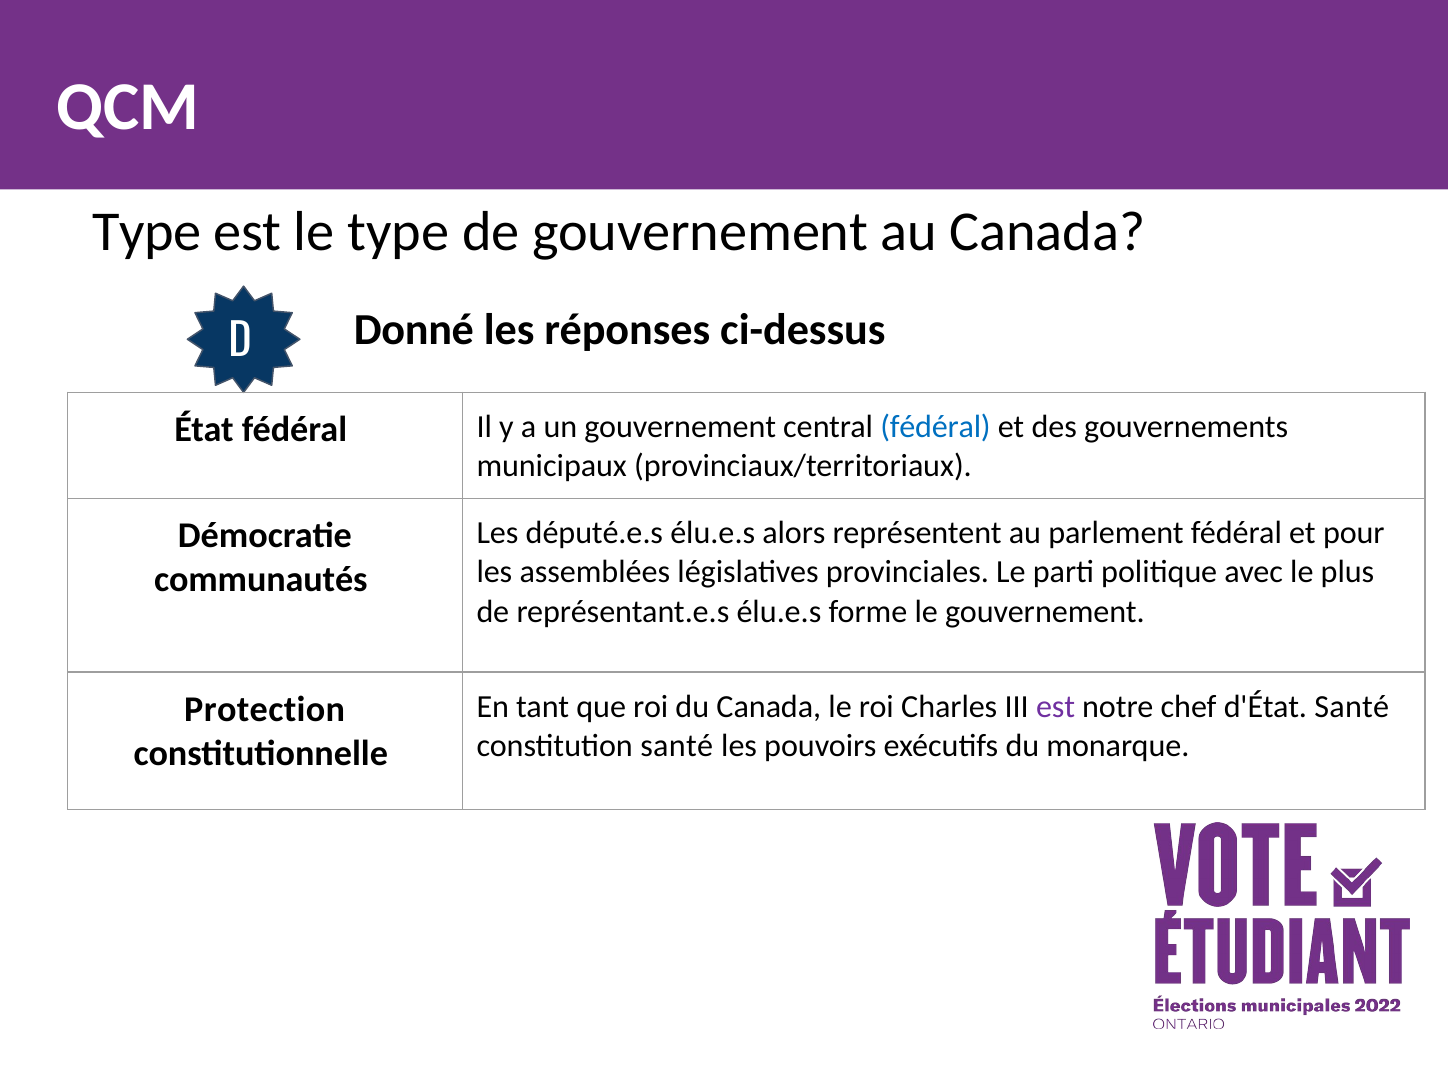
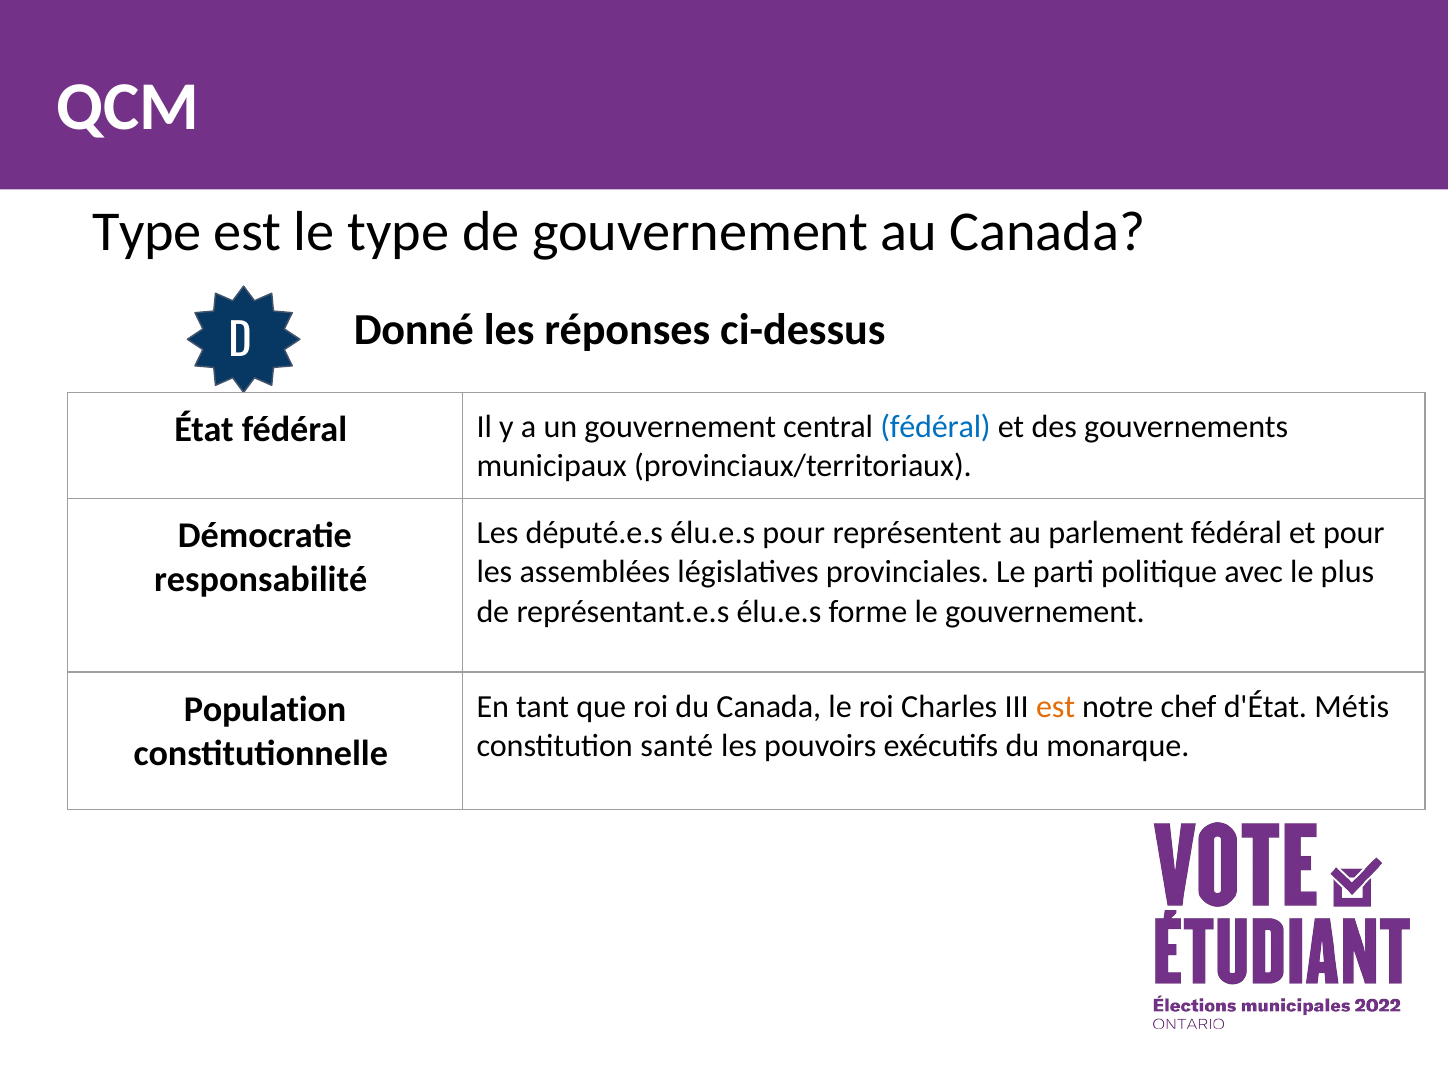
élu.e.s alors: alors -> pour (794, 533)
communautés: communautés -> responsabilité (261, 580)
est colour: purple -> orange (1056, 707)
d'État Santé: Santé -> Métis (1352, 707)
Protection: Protection -> Population (265, 709)
